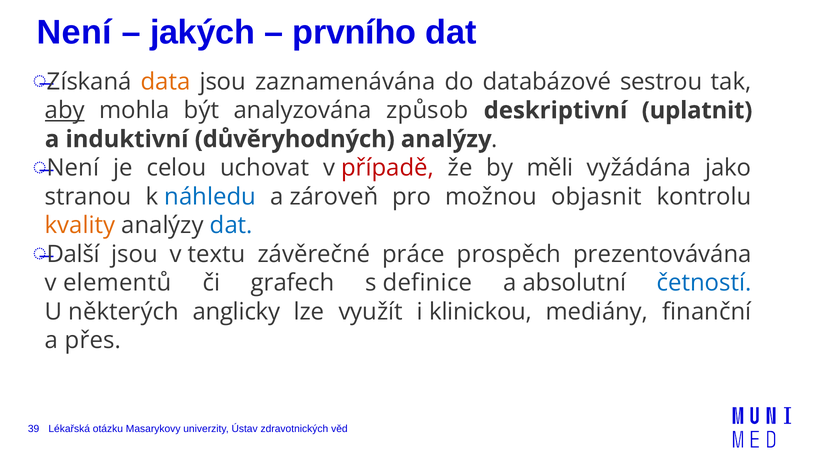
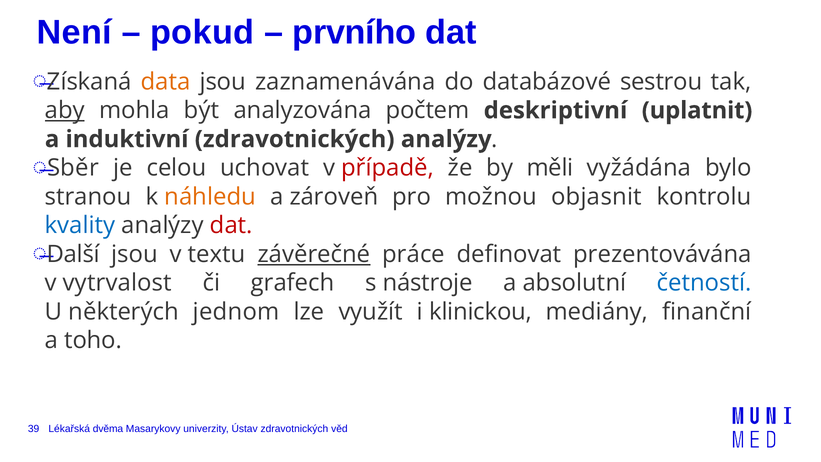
jakých: jakých -> pokud (202, 33)
způsob: způsob -> počtem (428, 110)
induktivní důvěryhodných: důvěryhodných -> zdravotnických (295, 139)
Není: Není -> Sběr (73, 168)
jako: jako -> bylo (728, 168)
náhledu colour: blue -> orange (210, 197)
kvality colour: orange -> blue (80, 225)
dat colour: blue -> red (231, 225)
závěrečné underline: none -> present (314, 254)
prospěch: prospěch -> definovat (509, 254)
elementů: elementů -> vytrvalost (117, 283)
definice: definice -> nástroje (428, 283)
anglicky: anglicky -> jednom (236, 312)
přes: přes -> toho (93, 340)
otázku: otázku -> dvěma (108, 429)
